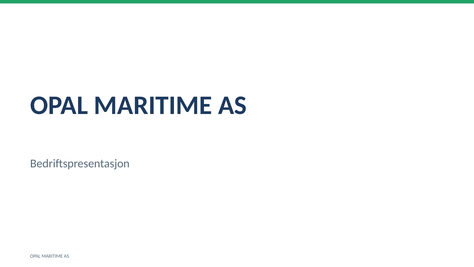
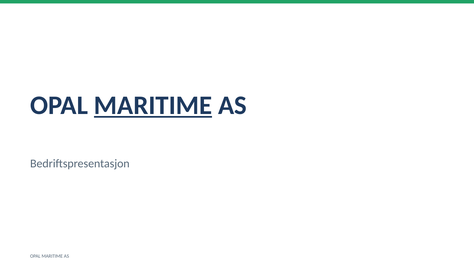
MARITIME underline: none -> present (153, 105)
